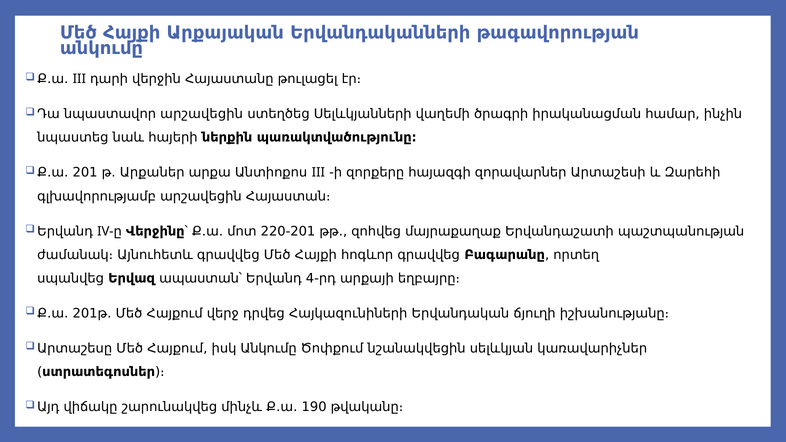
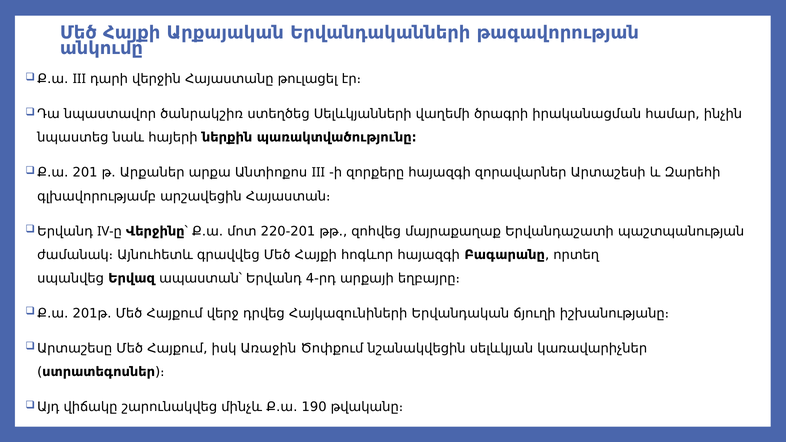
նպաստավոր արշավեցին: արշավեցին -> ծանրակշիռ (202, 114)
հոգևոր գրավվեց: գրավվեց -> հայազգի (429, 255)
իսկ Անկումը: Անկումը -> Առաջին (268, 348)
